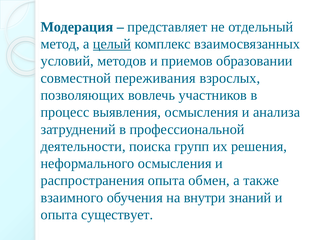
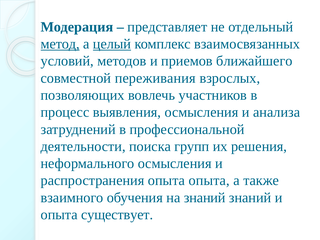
метод underline: none -> present (60, 44)
образовании: образовании -> ближайшего (254, 61)
опыта обмен: обмен -> опыта (209, 181)
на внутри: внутри -> знаний (205, 198)
